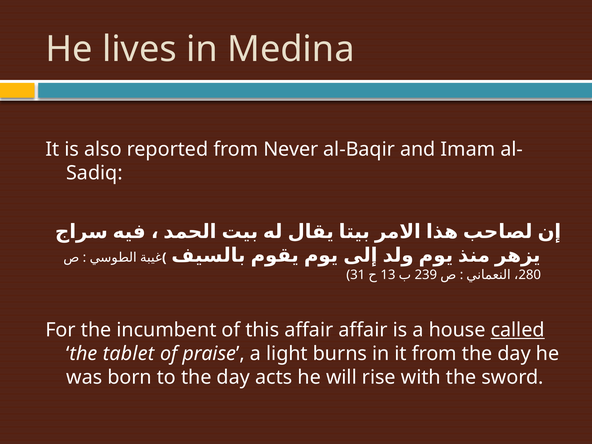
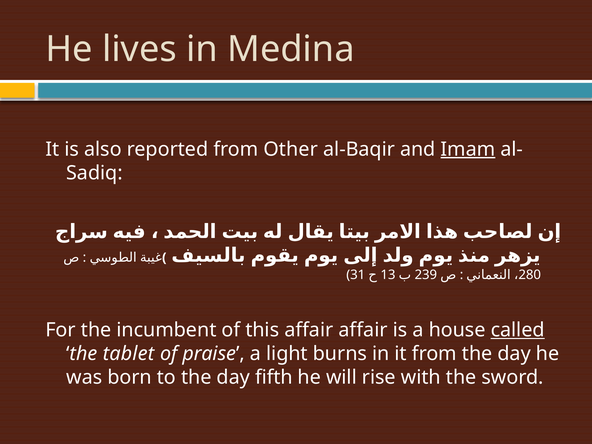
Never: Never -> Other (291, 149)
Imam underline: none -> present (468, 149)
acts: acts -> fifth (274, 377)
